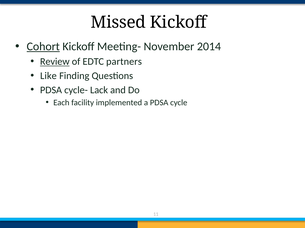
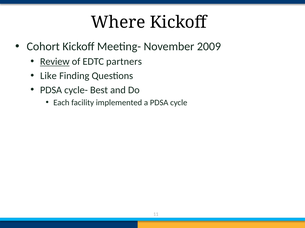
Missed: Missed -> Where (118, 22)
Cohort underline: present -> none (43, 47)
2014: 2014 -> 2009 (209, 47)
Lack: Lack -> Best (99, 90)
